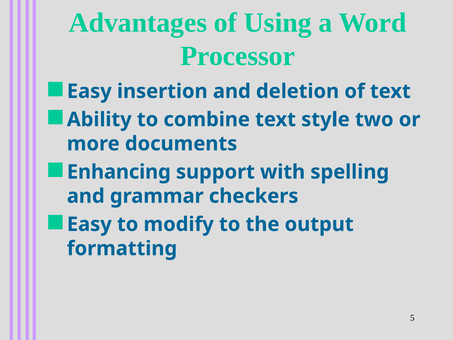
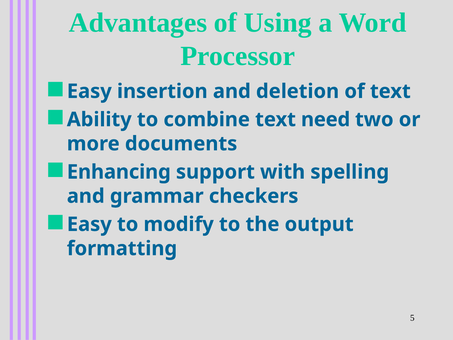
style: style -> need (326, 119)
